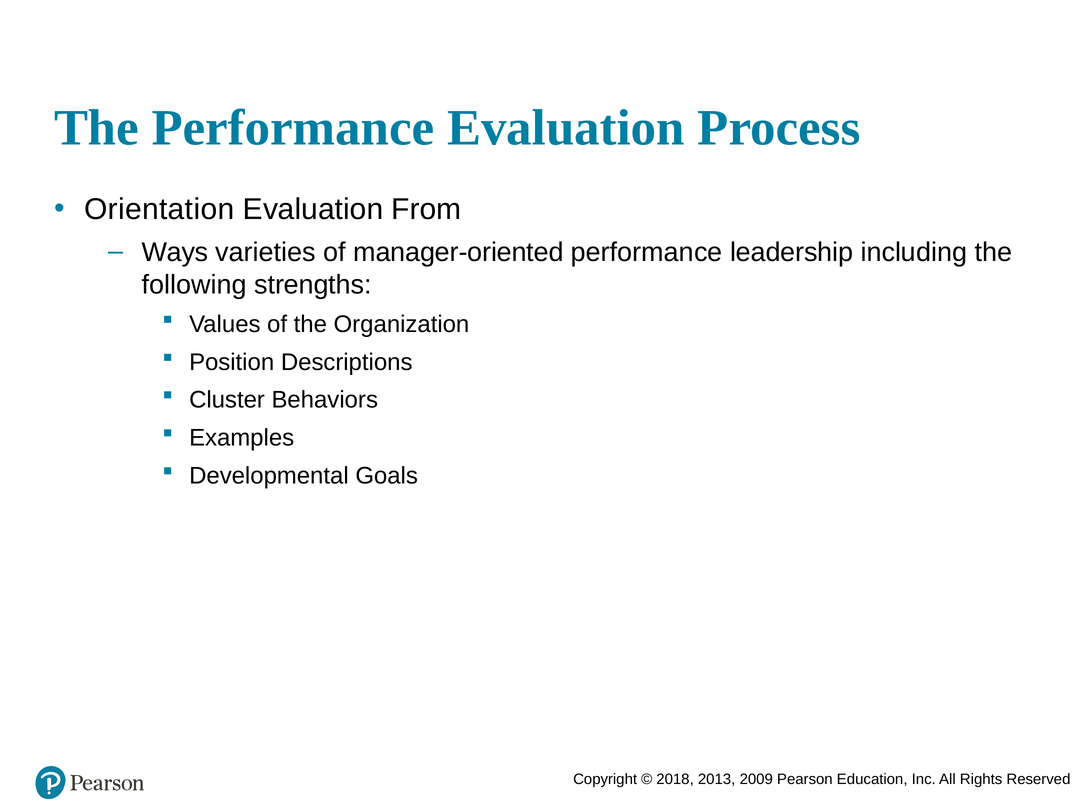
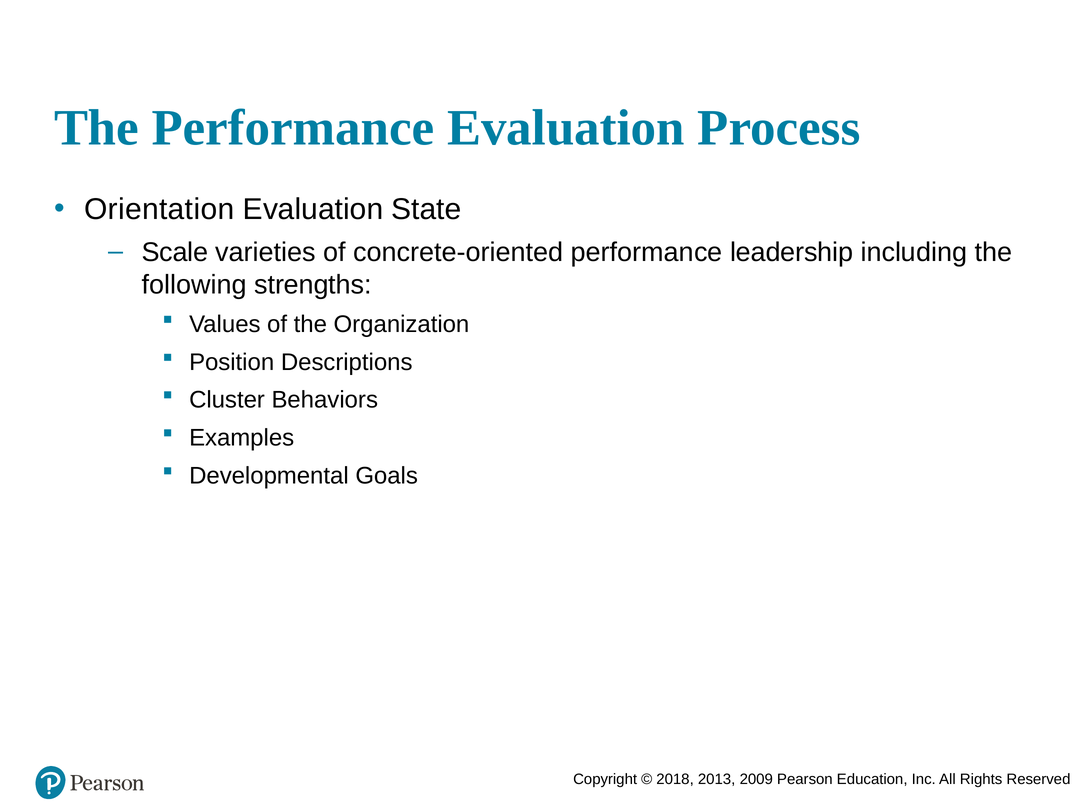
From: From -> State (426, 209)
Ways: Ways -> Scale (175, 252)
manager-oriented: manager-oriented -> concrete-oriented (458, 252)
